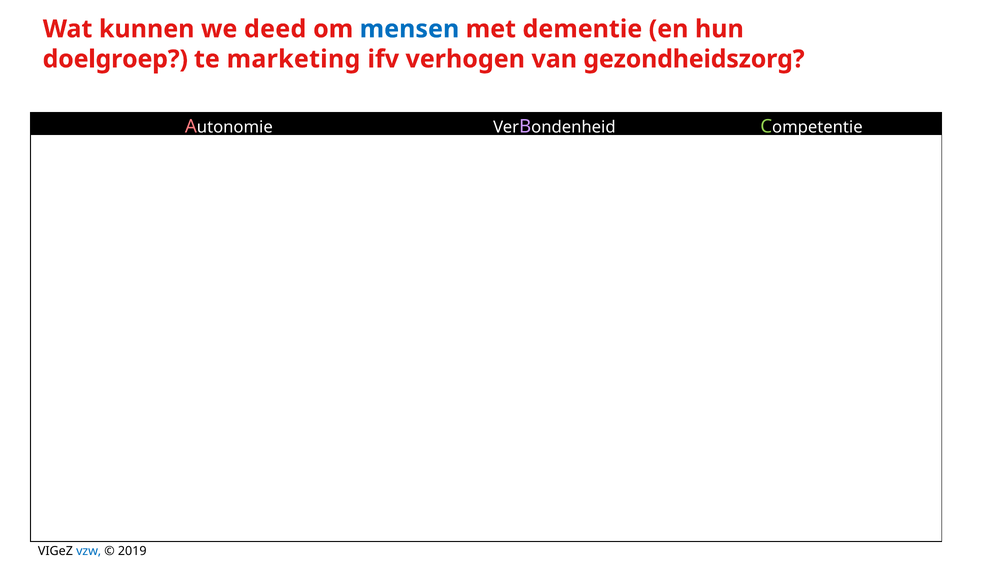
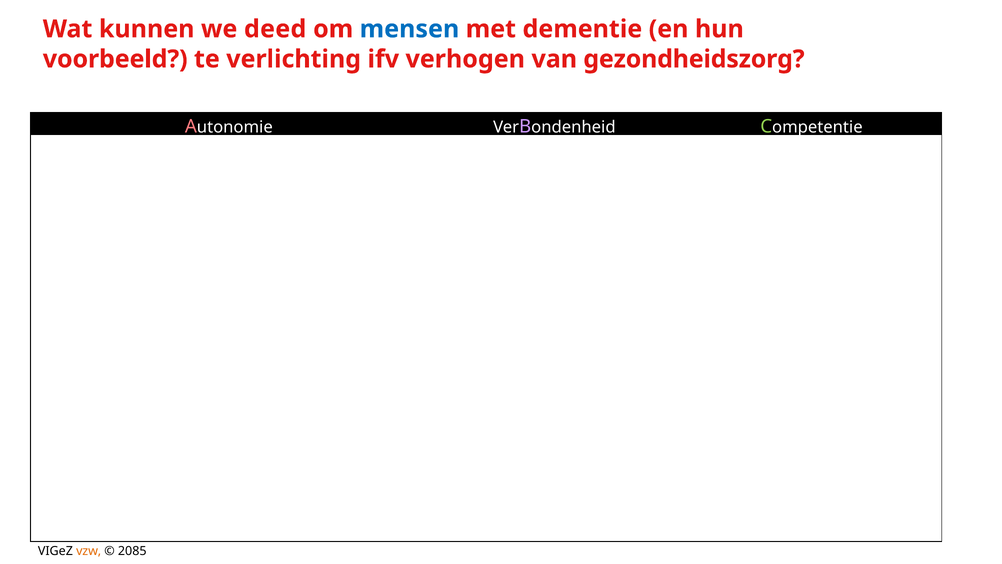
doelgroep: doelgroep -> voorbeeld (115, 59)
marketing: marketing -> verlichting (294, 59)
vzw colour: blue -> orange (89, 551)
2019: 2019 -> 2085 (132, 551)
